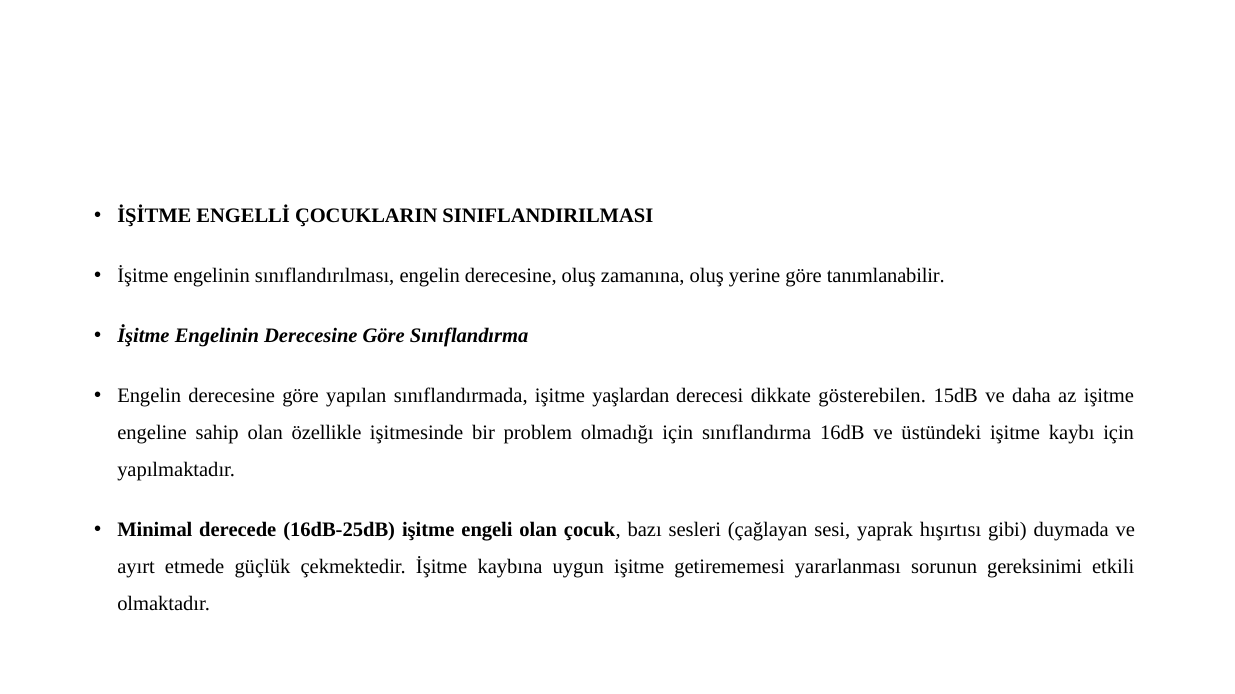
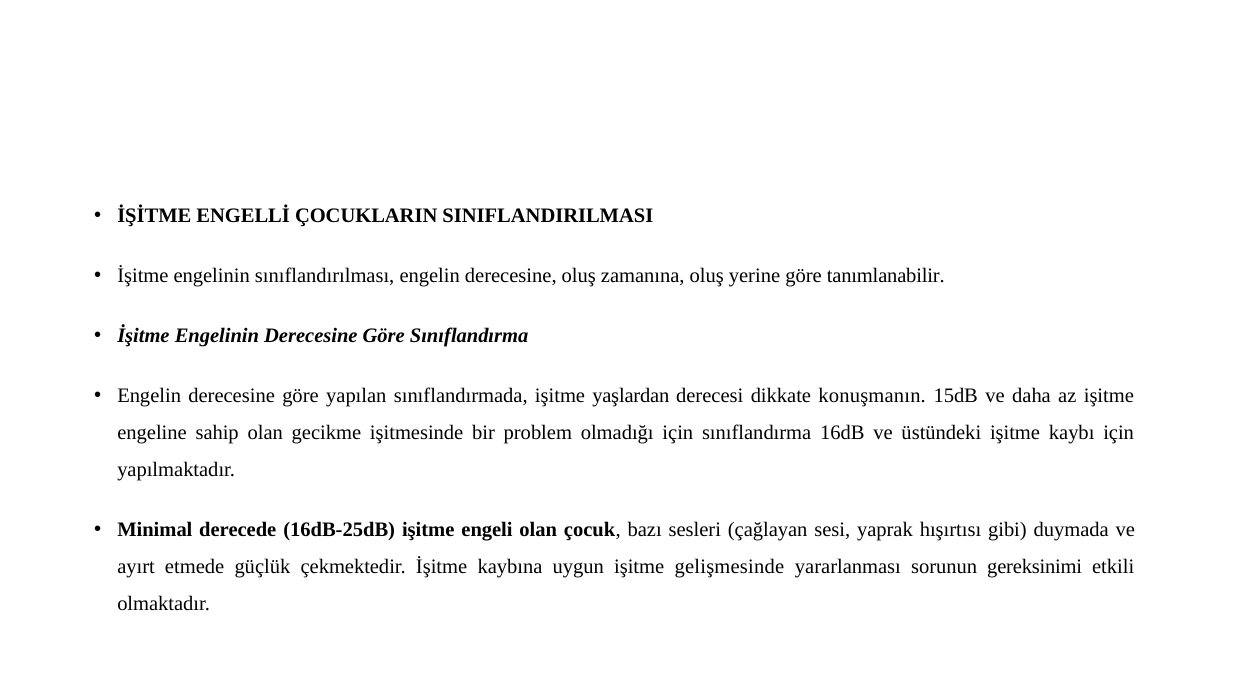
gösterebilen: gösterebilen -> konuşmanın (872, 396)
özellikle: özellikle -> gecikme (326, 433)
getirememesi: getirememesi -> gelişmesinde (729, 567)
